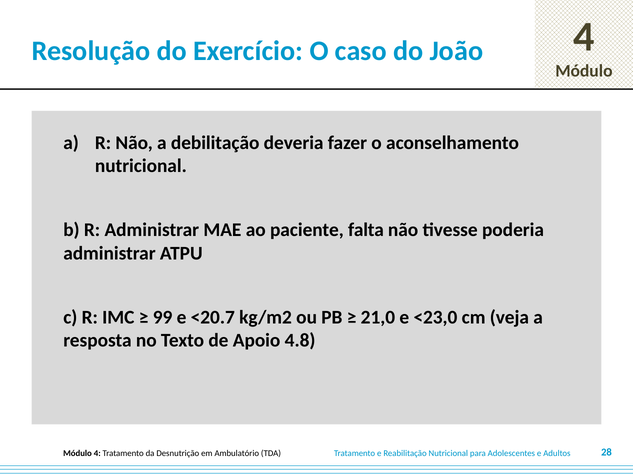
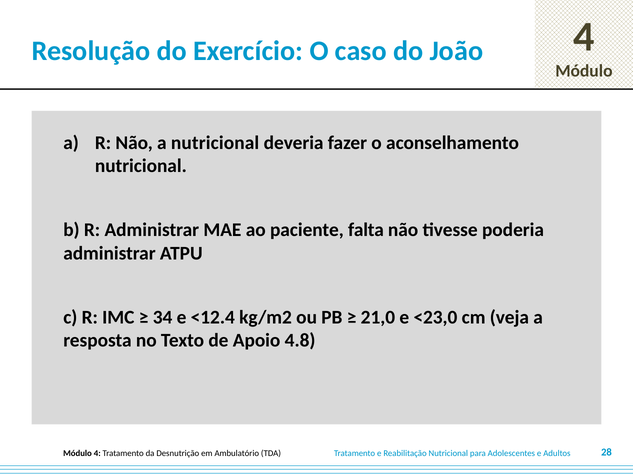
a debilitação: debilitação -> nutricional (215, 143)
99: 99 -> 34 (163, 317)
<20.7: <20.7 -> <12.4 (213, 317)
